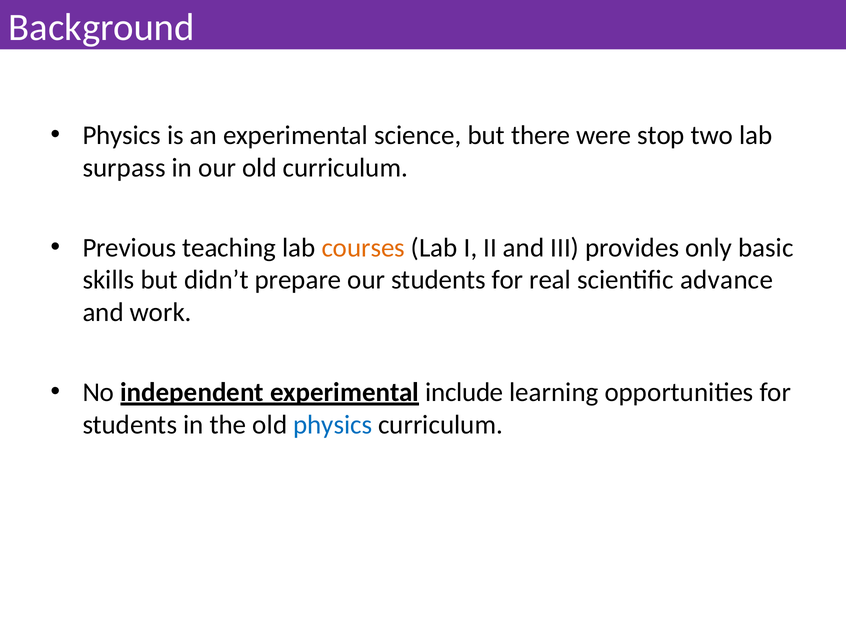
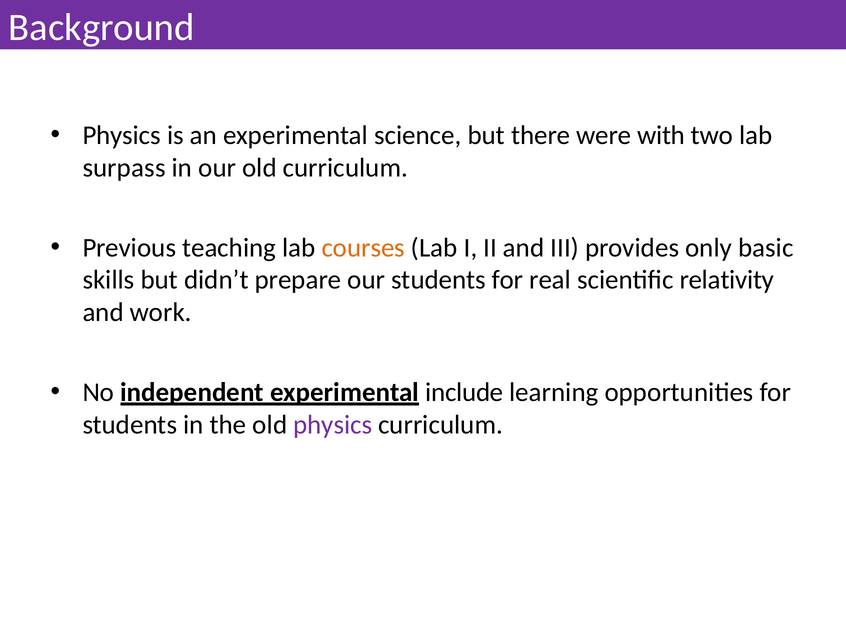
stop: stop -> with (661, 135)
advance: advance -> relativity (727, 280)
physics colour: blue -> purple (333, 425)
